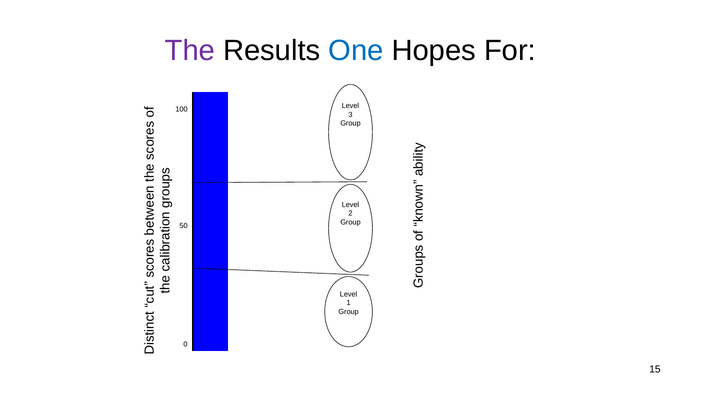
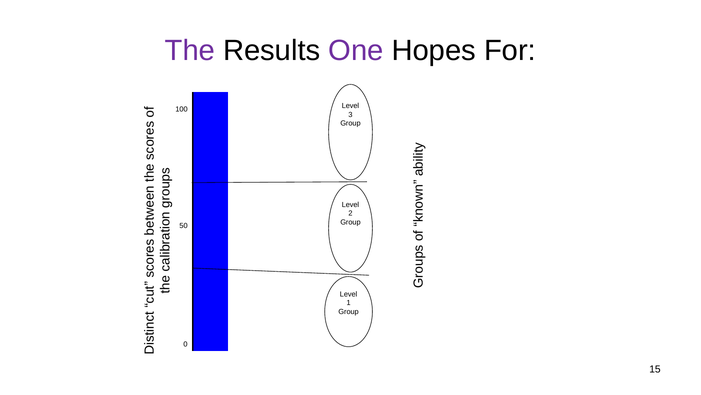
One colour: blue -> purple (356, 51)
